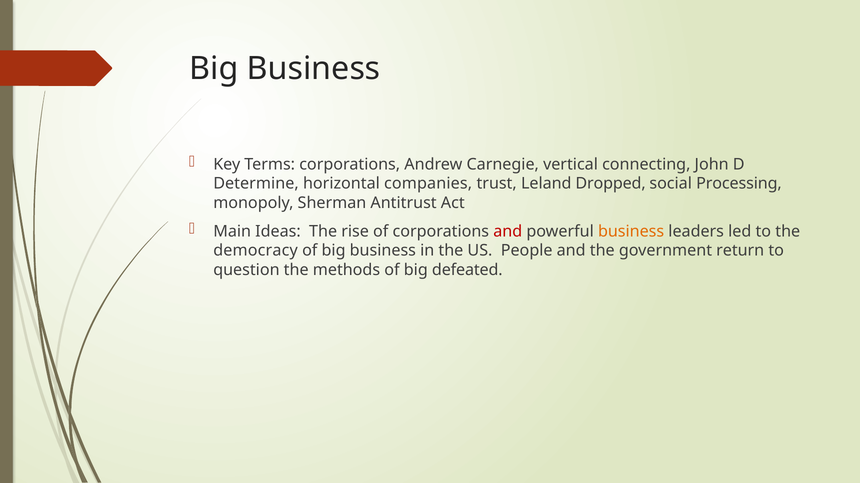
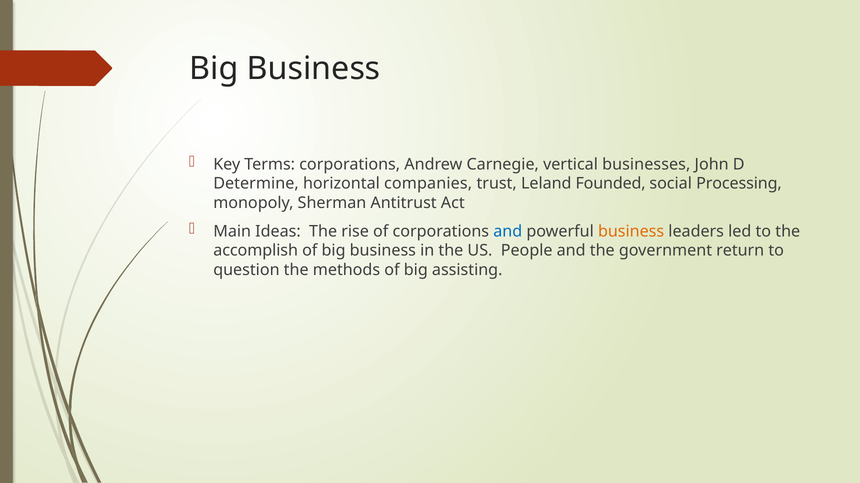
connecting: connecting -> businesses (646, 165)
Dropped: Dropped -> Founded (611, 184)
and colour: red -> blue (508, 232)
democracy: democracy -> accomplish (256, 251)
defeated: defeated -> assisting (467, 270)
